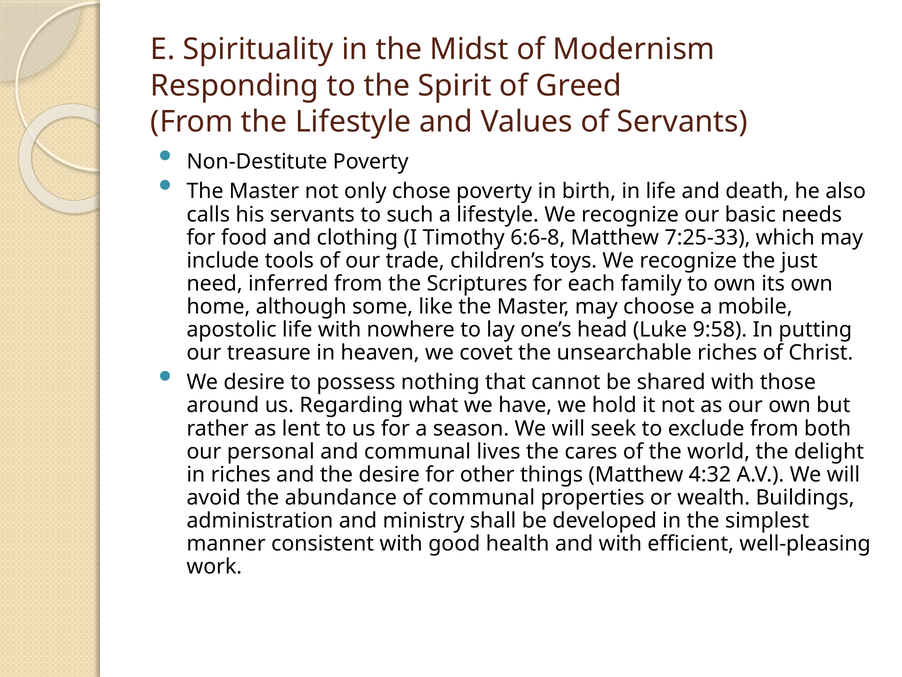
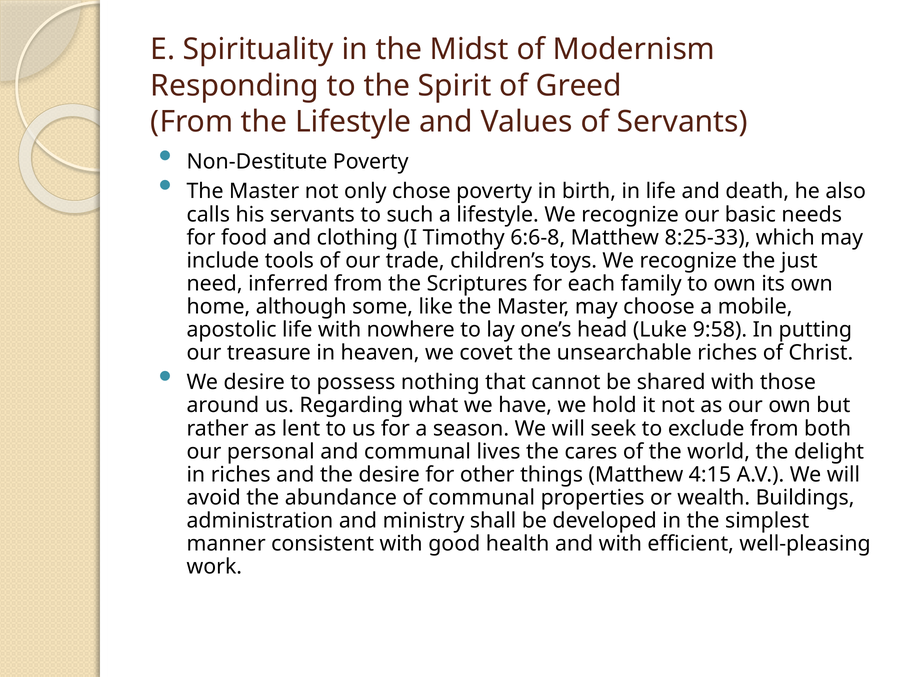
7:25-33: 7:25-33 -> 8:25-33 (707, 237)
4:32: 4:32 -> 4:15 (710, 474)
